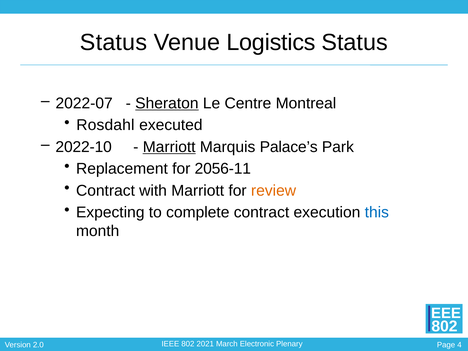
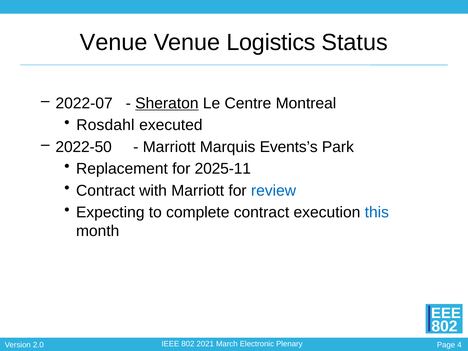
Status: Status -> Venue (114, 43)
2022-10: 2022-10 -> 2022-50 (84, 147)
Marriott underline: present -> none (169, 147)
Palace’s: Palace’s -> Events’s (289, 147)
2056-11: 2056-11 -> 2025-11 (223, 169)
review colour: orange -> blue (274, 191)
